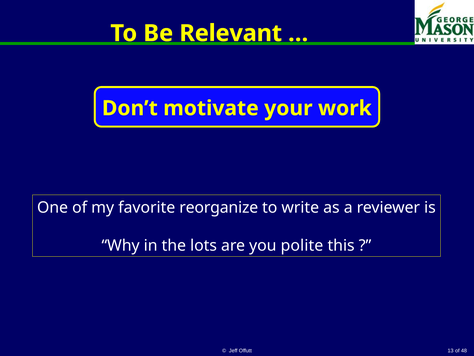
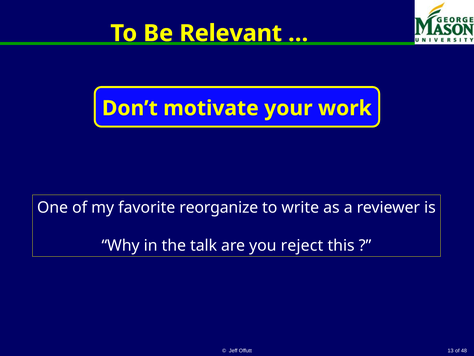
lots: lots -> talk (204, 245)
polite: polite -> reject (302, 245)
